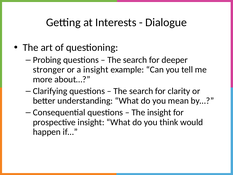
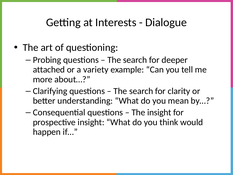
stronger: stronger -> attached (49, 70)
a insight: insight -> variety (96, 70)
